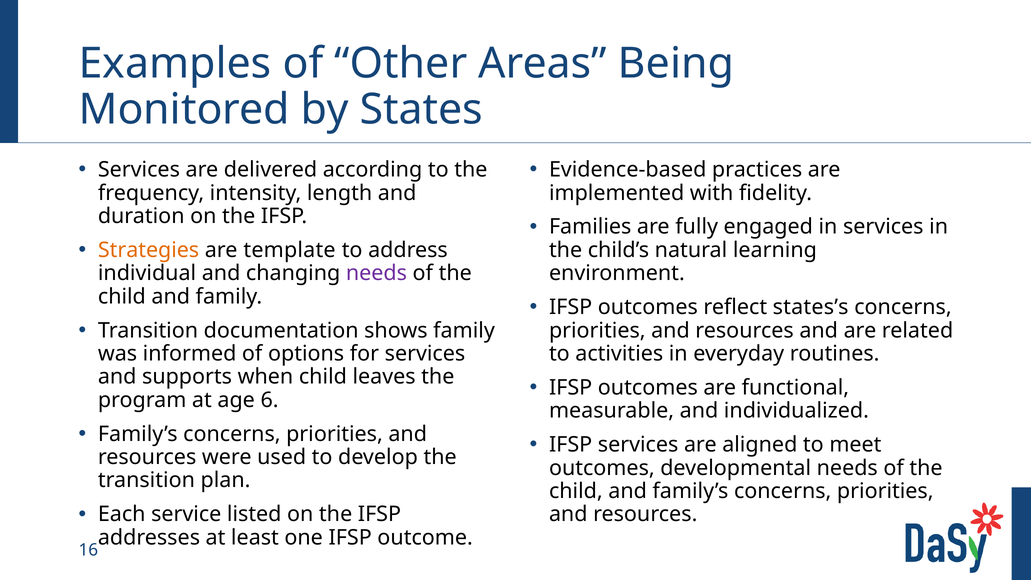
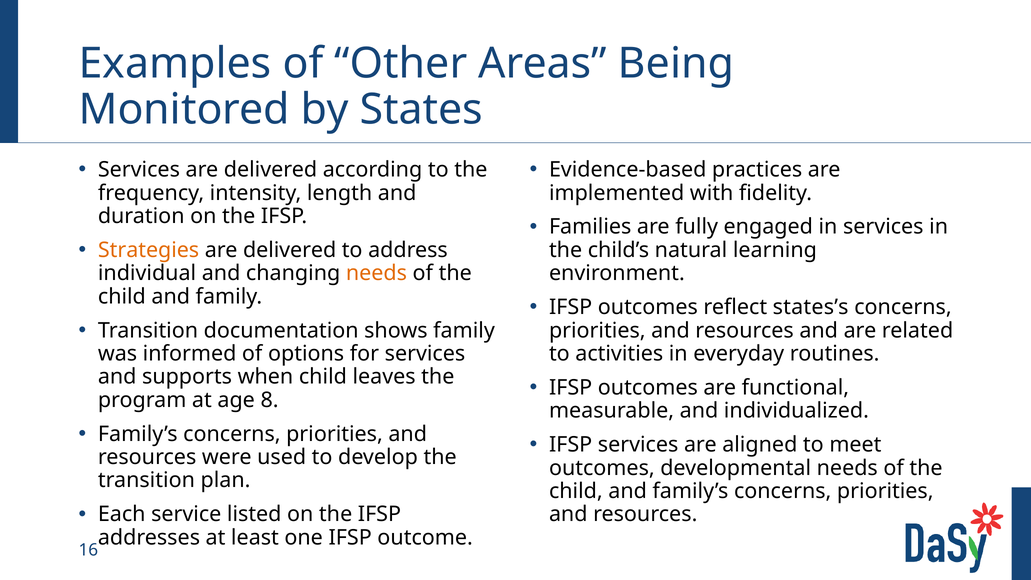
template: template -> delivered (290, 250)
needs colour: purple -> orange (376, 273)
6: 6 -> 8 (270, 400)
